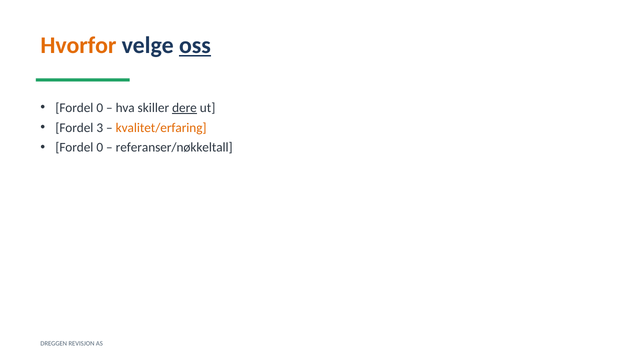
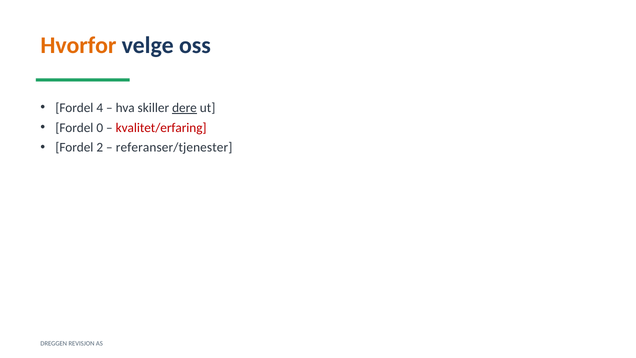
oss underline: present -> none (195, 45)
0: 0 -> 4 (100, 108)
3: 3 -> 0 (100, 128)
kvalitet/erfaring colour: orange -> red (161, 128)
0: 0 -> 2 (100, 147)
referanser/nøkkeltall: referanser/nøkkeltall -> referanser/tjenester (174, 147)
